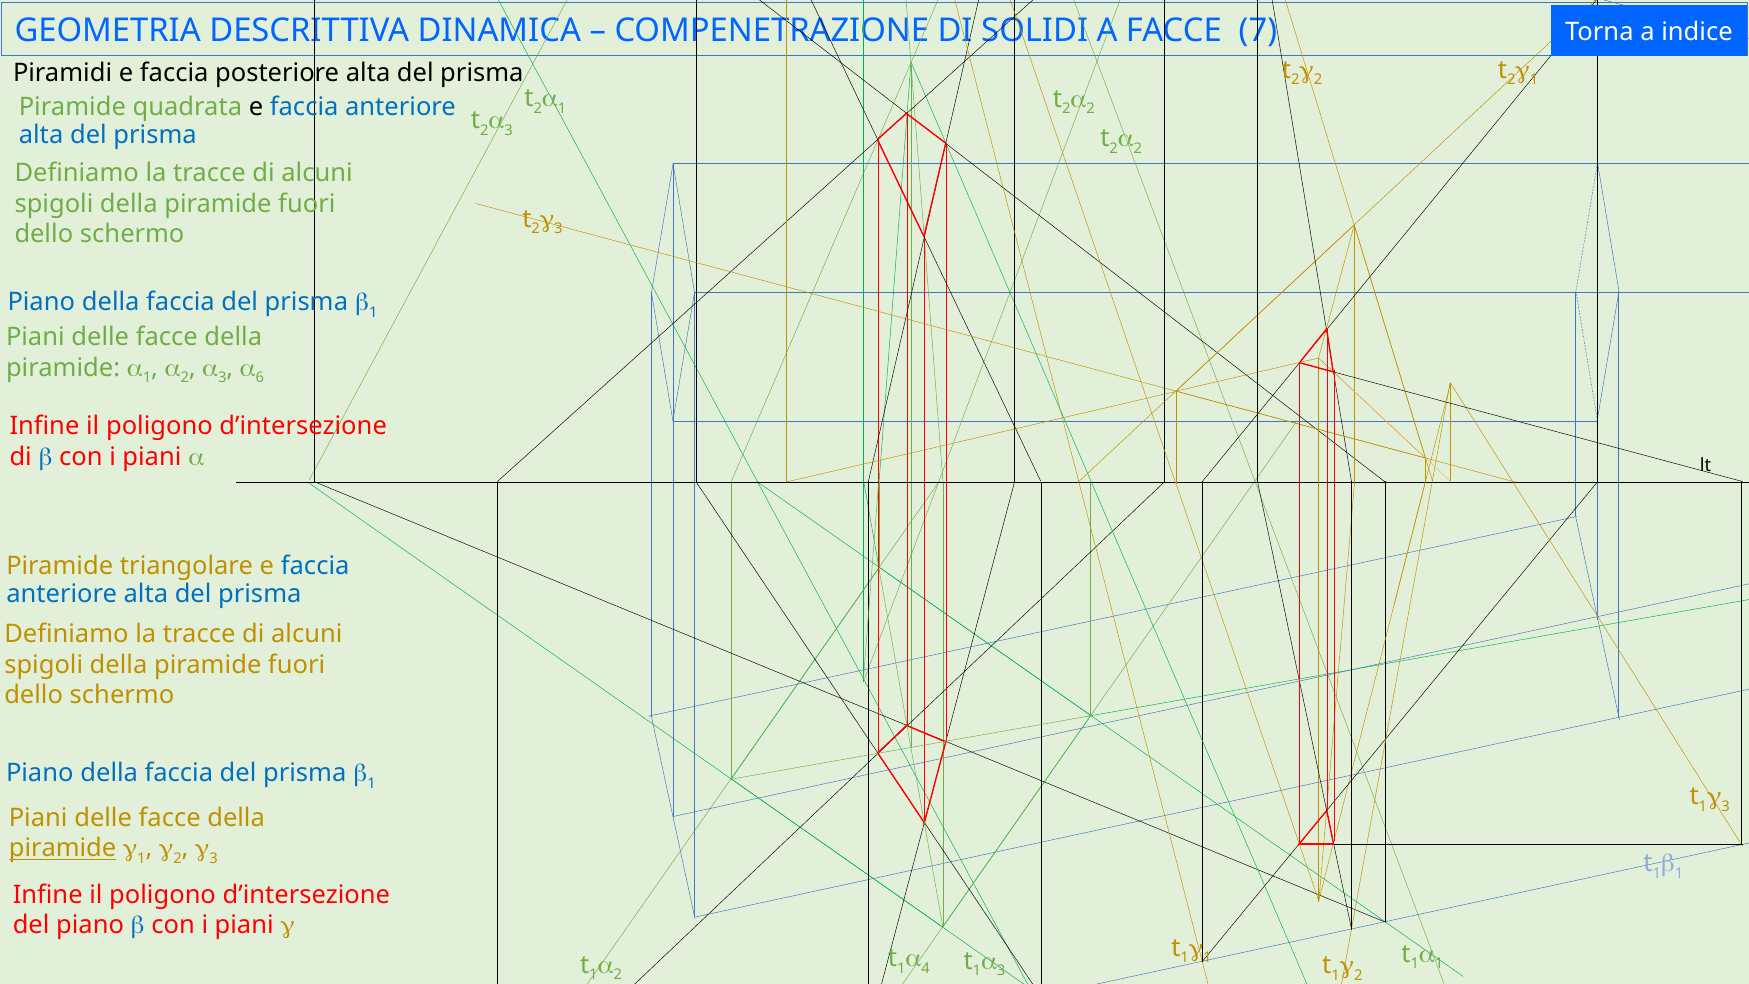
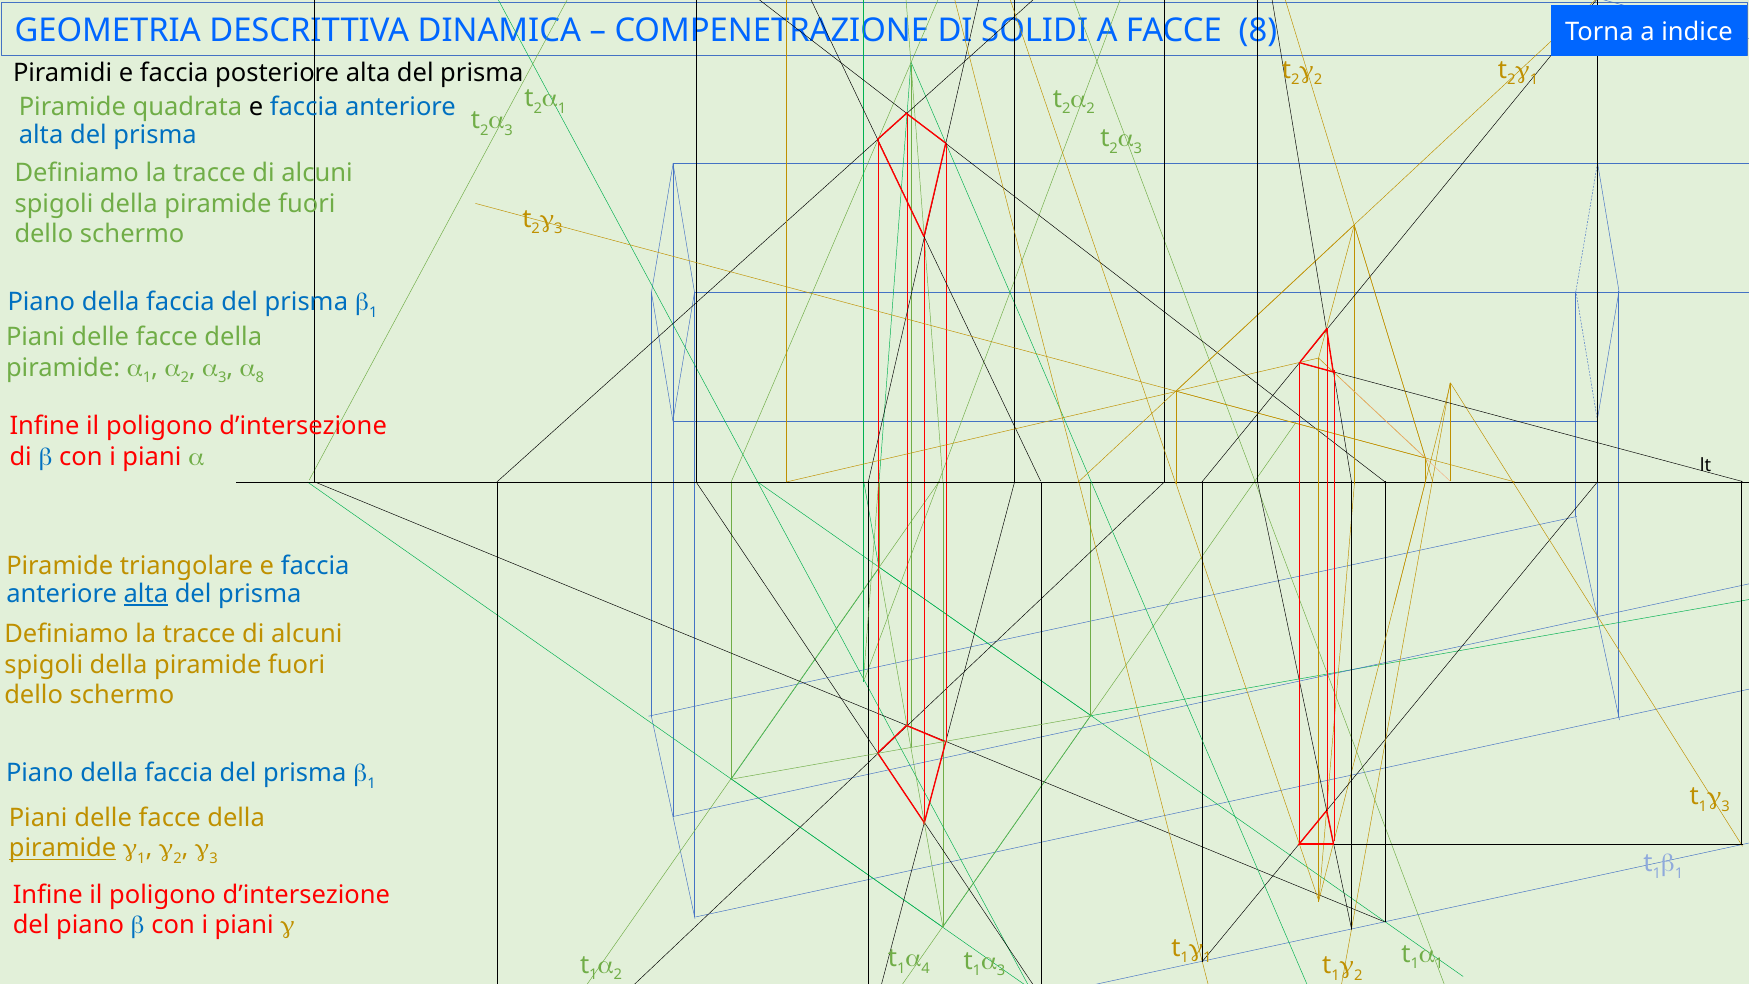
FACCE 7: 7 -> 8 (1258, 31)
2: 2 -> 3 (1138, 148)
a 6: 6 -> 8 (260, 378)
alta underline: none -> present (146, 594)
